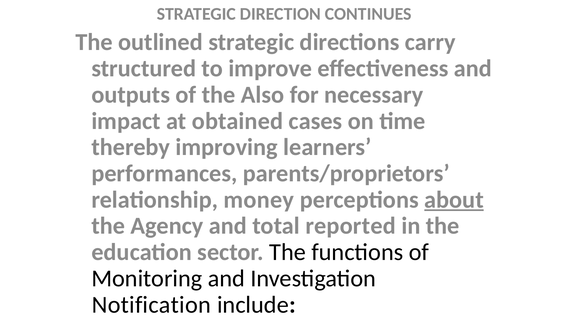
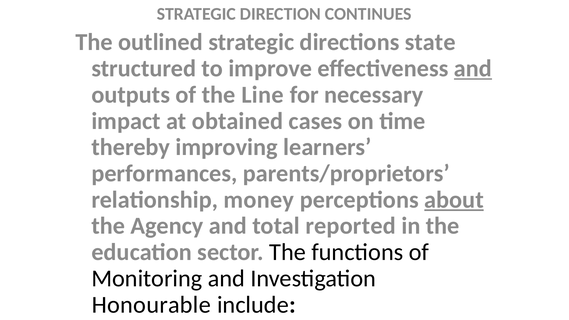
carry: carry -> state (430, 42)
and underline: none -> present (473, 69)
Also: Also -> Line (262, 95)
Notification: Notification -> Honourable (151, 305)
